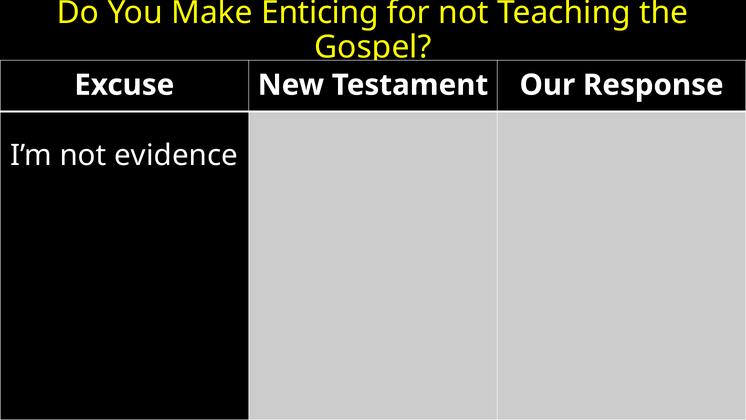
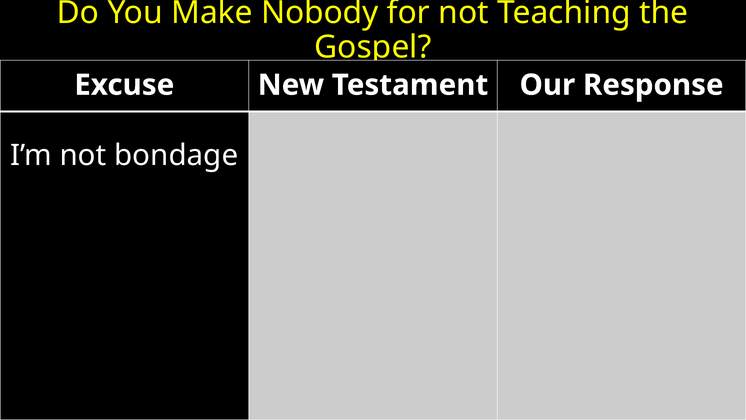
Enticing: Enticing -> Nobody (320, 13)
evidence: evidence -> bondage (176, 155)
